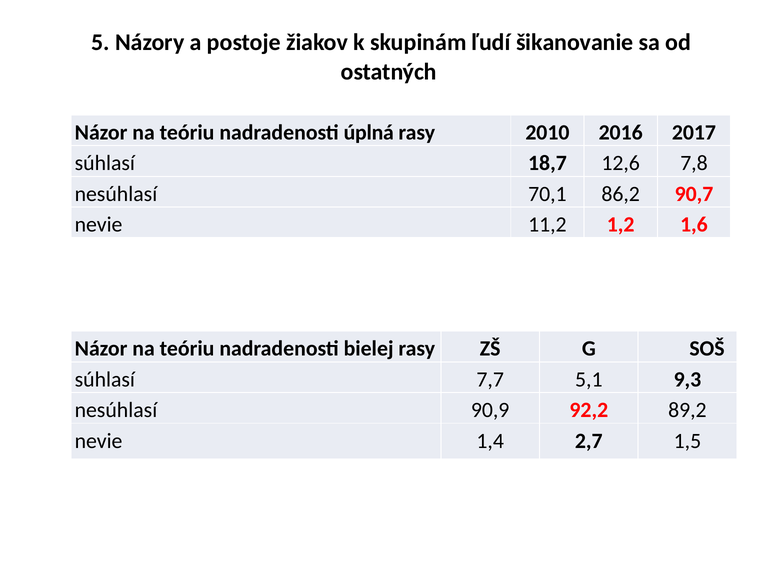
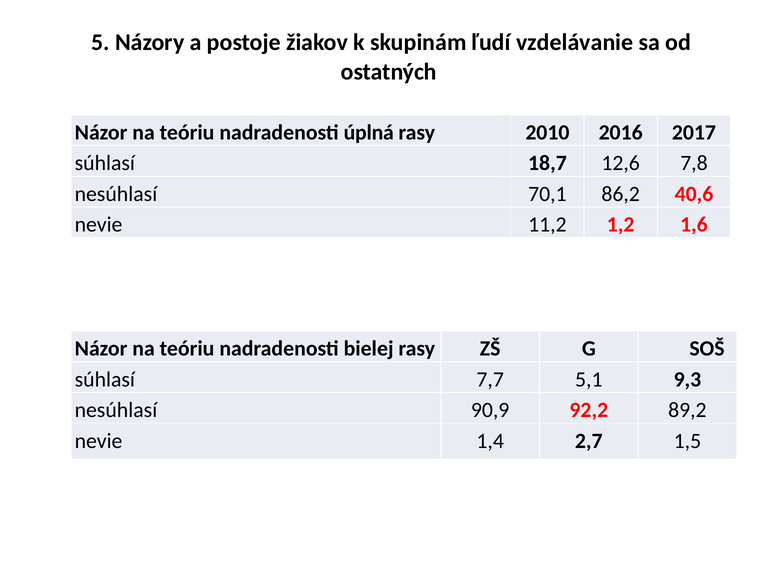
šikanovanie: šikanovanie -> vzdelávanie (575, 43)
90,7: 90,7 -> 40,6 (694, 194)
